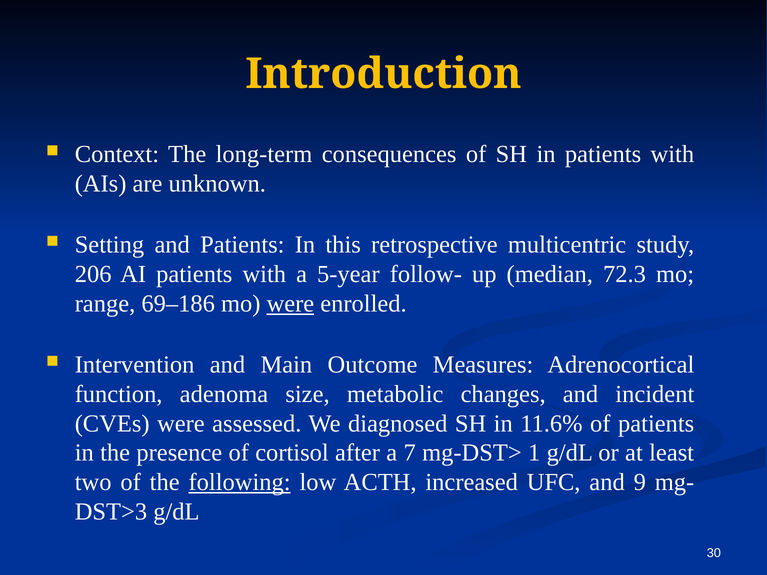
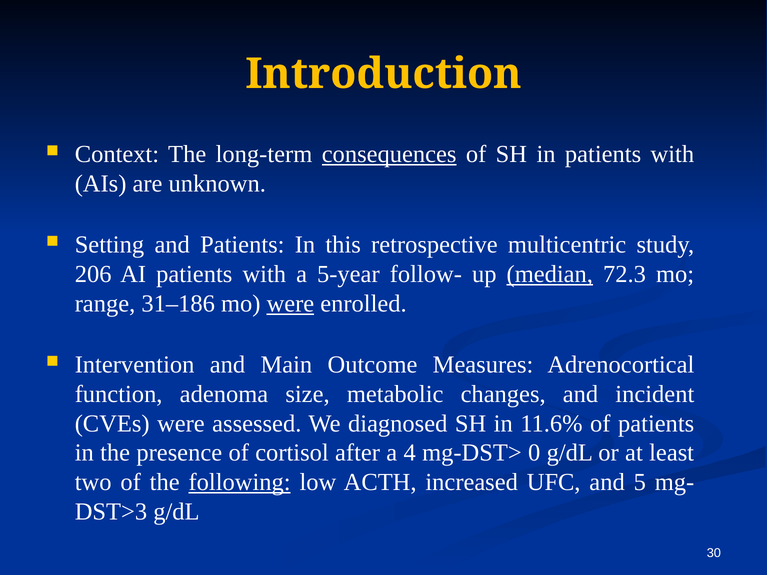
consequences underline: none -> present (389, 154)
median underline: none -> present (550, 274)
69–186: 69–186 -> 31–186 (178, 304)
7: 7 -> 4 (410, 453)
1: 1 -> 0 (534, 453)
9: 9 -> 5 (640, 482)
